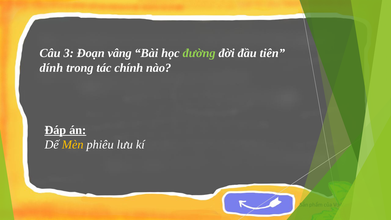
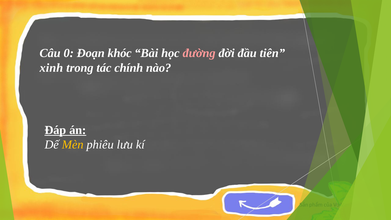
3: 3 -> 0 (69, 53)
vâng: vâng -> khóc (120, 53)
đường colour: light green -> pink (199, 53)
dính: dính -> xinh (51, 68)
